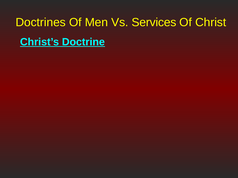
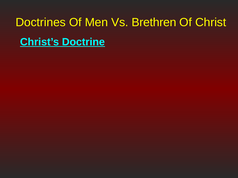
Services: Services -> Brethren (154, 22)
